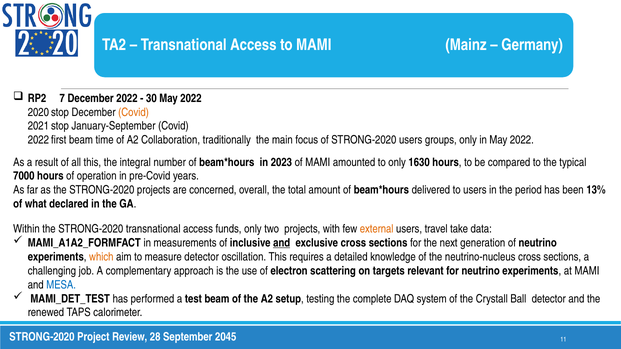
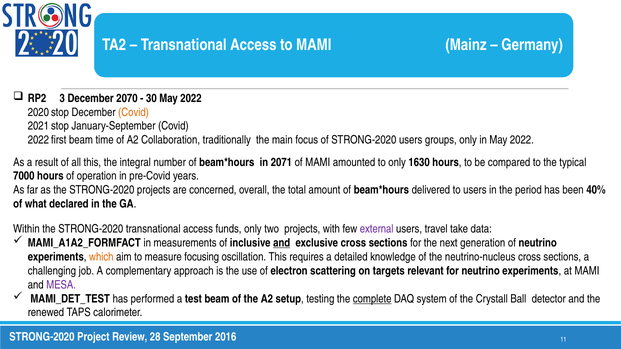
7: 7 -> 3 (62, 98)
December 2022: 2022 -> 2070 (127, 98)
2023: 2023 -> 2071 (281, 162)
13%: 13% -> 40% (596, 190)
external colour: orange -> purple (377, 229)
measure detector: detector -> focusing (202, 257)
MESA colour: blue -> purple (61, 285)
complete underline: none -> present (372, 299)
2045: 2045 -> 2016 (226, 337)
